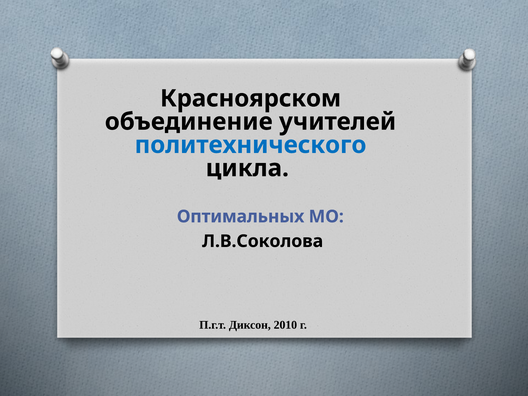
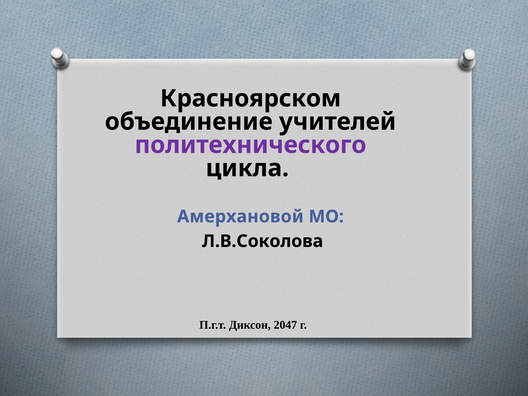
политехнического colour: blue -> purple (251, 145)
Оптимальных: Оптимальных -> Амерхановой (240, 217)
2010: 2010 -> 2047 (285, 325)
